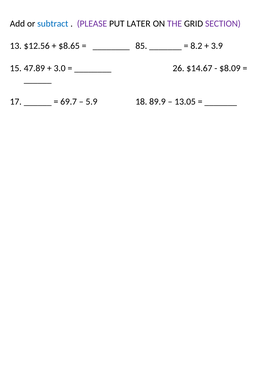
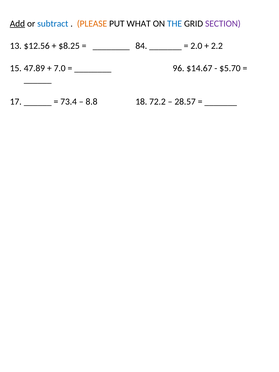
Add underline: none -> present (17, 24)
PLEASE colour: purple -> orange (92, 24)
LATER: LATER -> WHAT (139, 24)
THE colour: purple -> blue (175, 24)
$8.65: $8.65 -> $8.25 (69, 46)
85: 85 -> 84 (141, 46)
8.2: 8.2 -> 2.0 (196, 46)
3.9: 3.9 -> 2.2 (217, 46)
3.0: 3.0 -> 7.0 (60, 68)
26: 26 -> 96 (178, 68)
$8.09: $8.09 -> $5.70 (230, 68)
69.7: 69.7 -> 73.4 (69, 102)
5.9: 5.9 -> 8.8 (92, 102)
89.9: 89.9 -> 72.2 (157, 102)
13.05: 13.05 -> 28.57 (185, 102)
